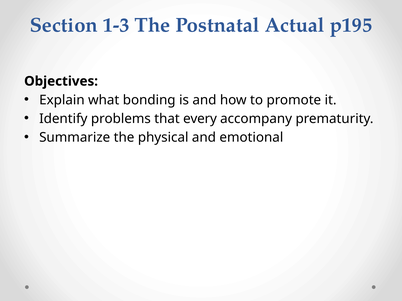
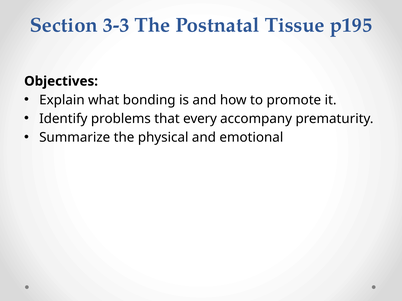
1-3: 1-3 -> 3-3 (116, 25)
Actual: Actual -> Tissue (295, 25)
